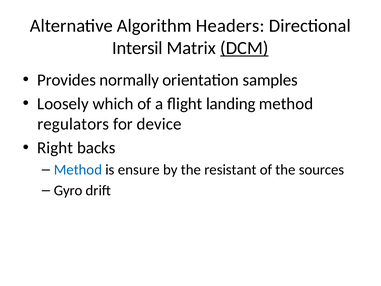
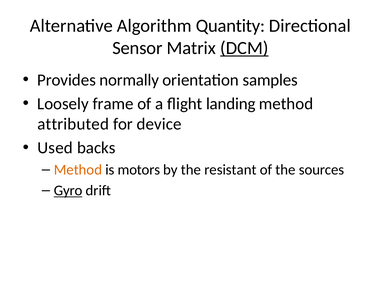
Headers: Headers -> Quantity (230, 26)
Intersil: Intersil -> Sensor (137, 48)
which: which -> frame (113, 104)
regulators: regulators -> attributed (73, 124)
Right: Right -> Used (55, 148)
Method colour: blue -> orange (78, 170)
ensure: ensure -> motors (139, 170)
Gyro underline: none -> present (68, 190)
